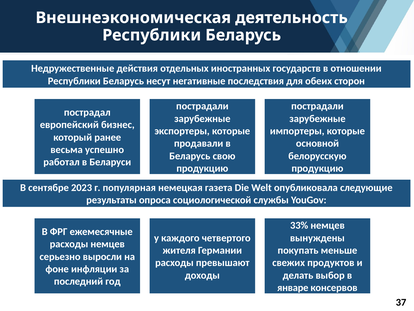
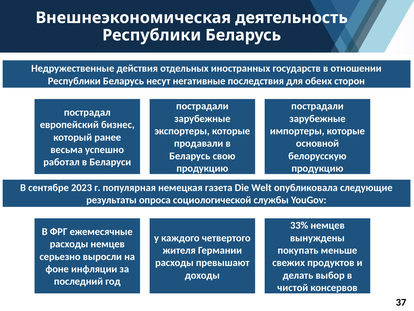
январе: январе -> чистой (293, 287)
